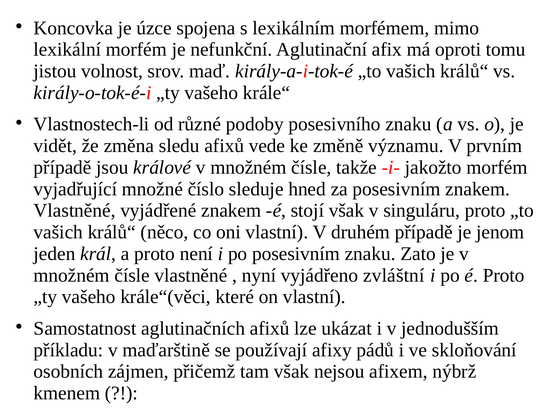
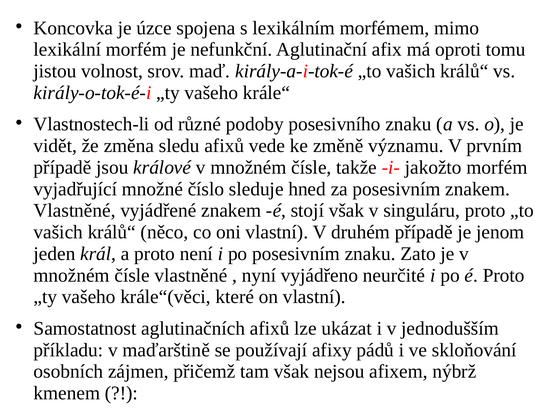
zvláštní: zvláštní -> neurčité (394, 275)
